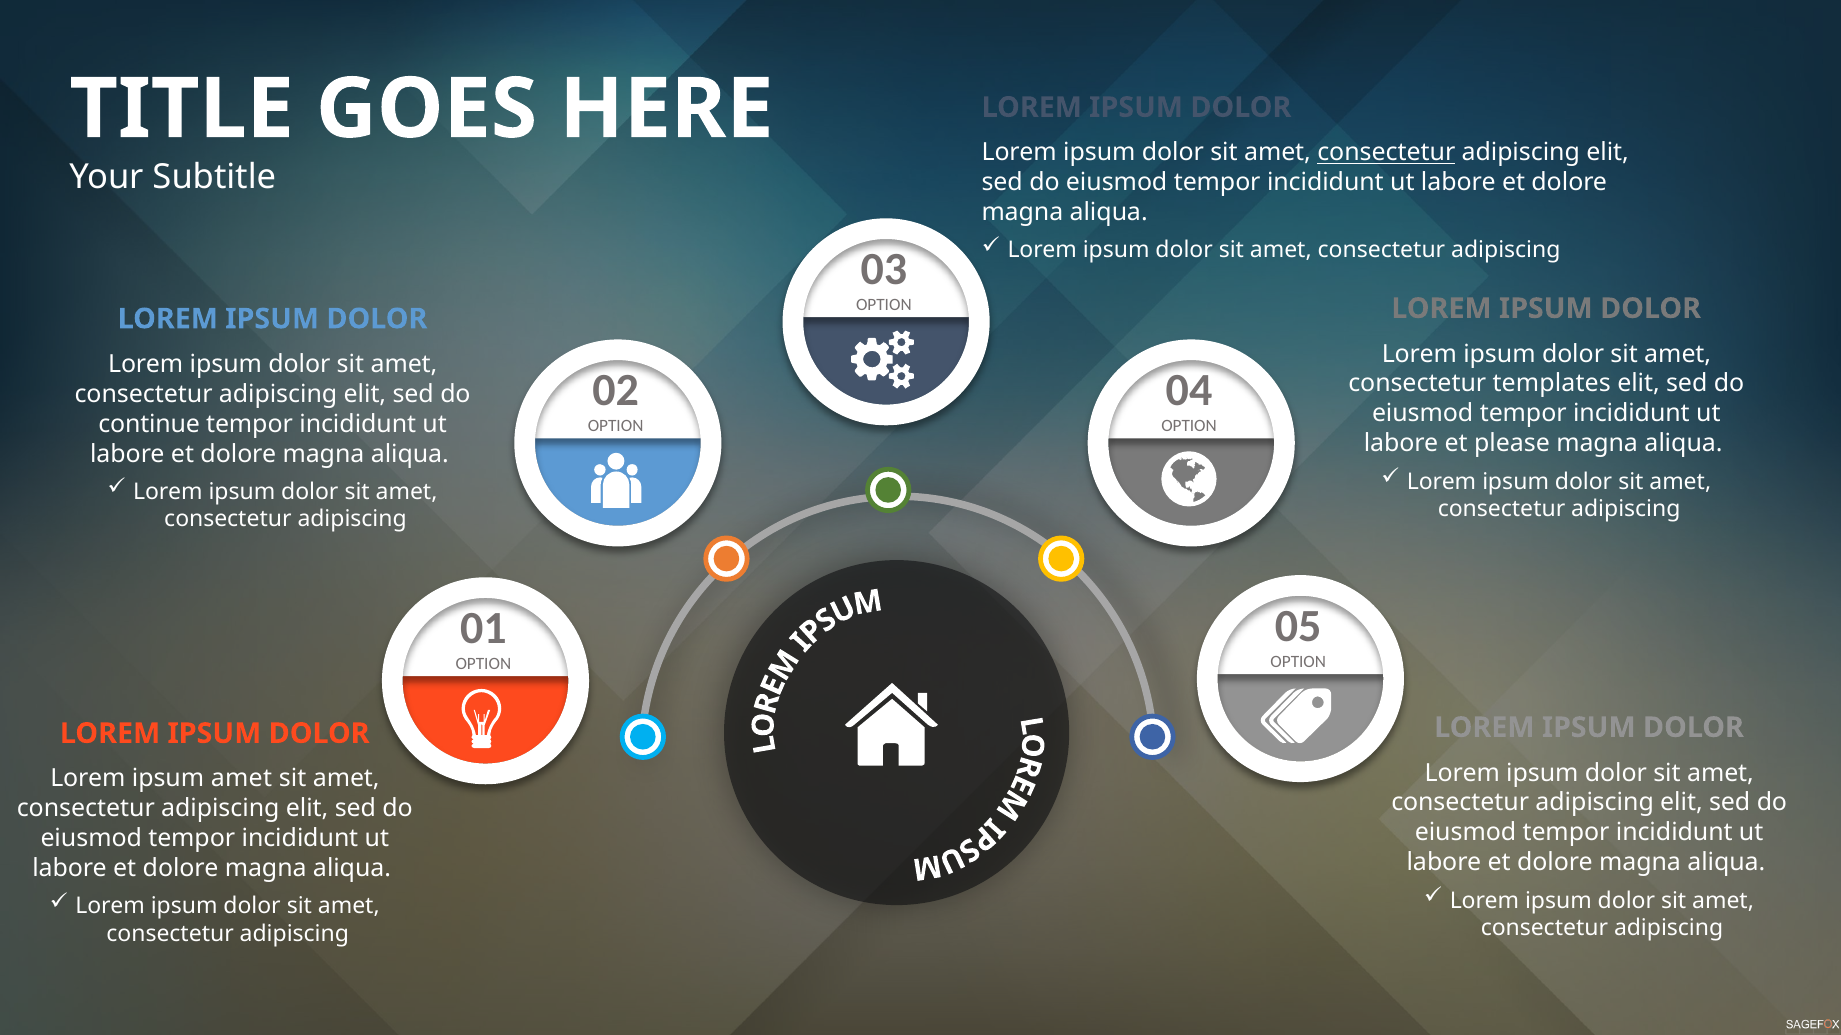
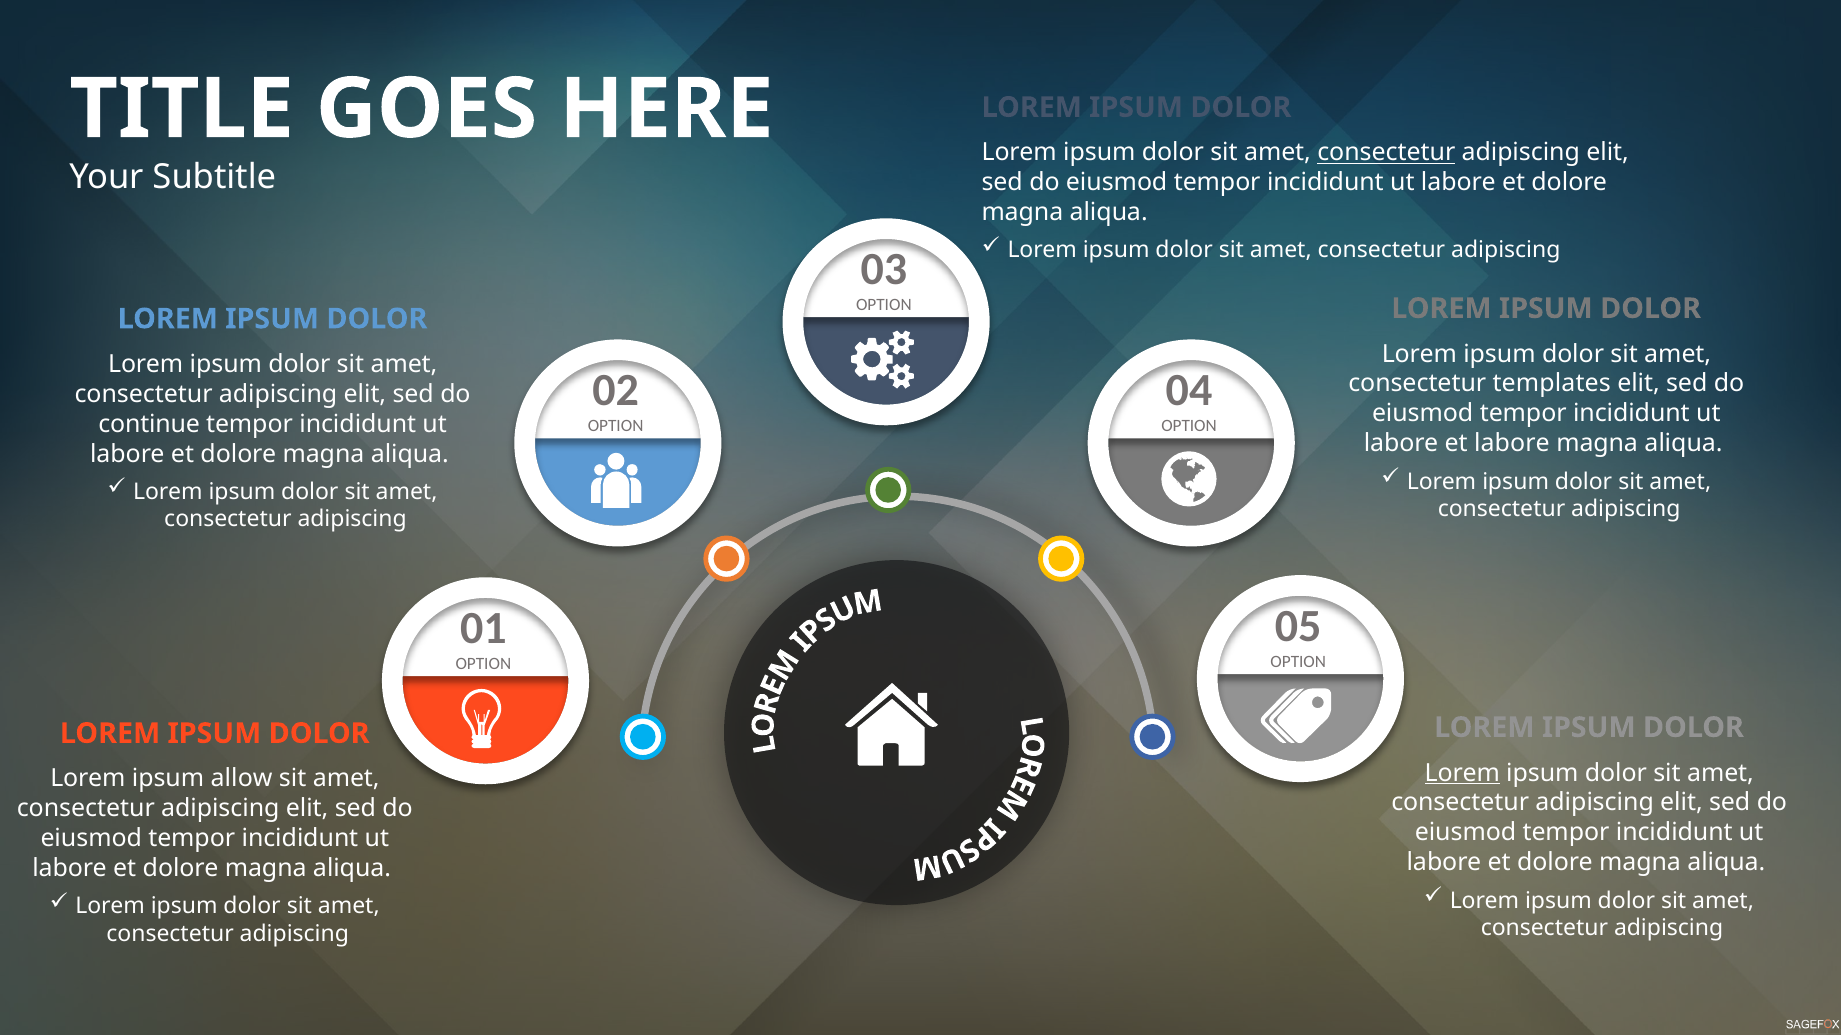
et please: please -> labore (1512, 444)
Lorem underline: none -> present (1462, 773)
ipsum amet: amet -> allow (242, 779)
